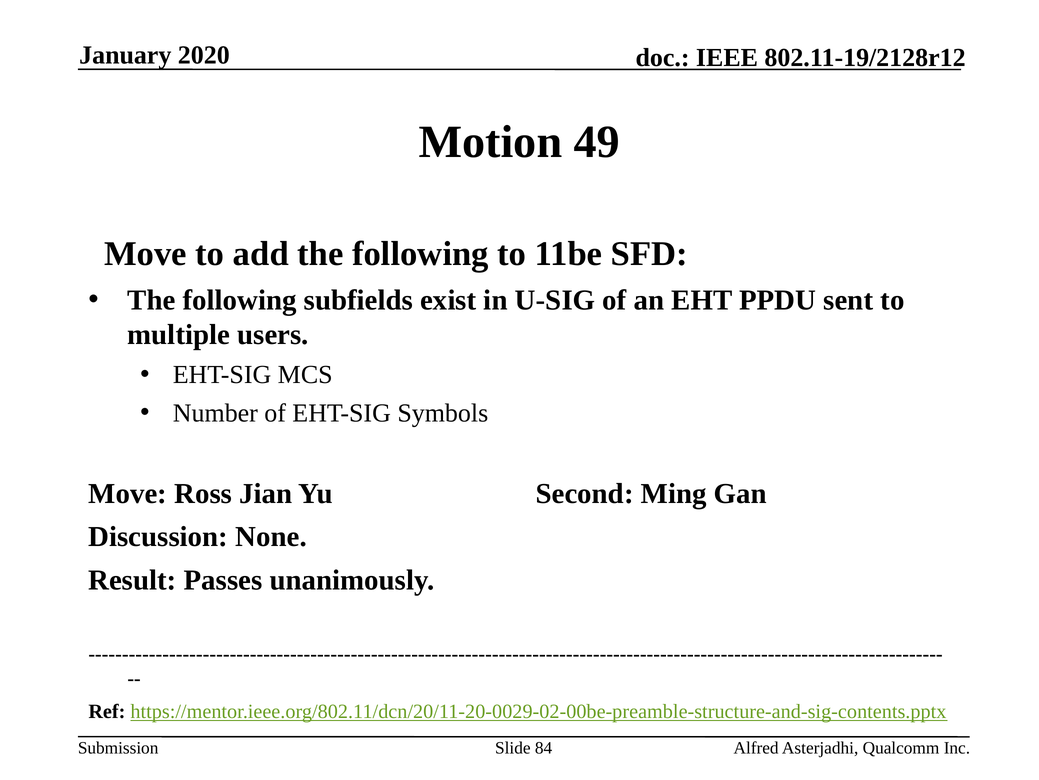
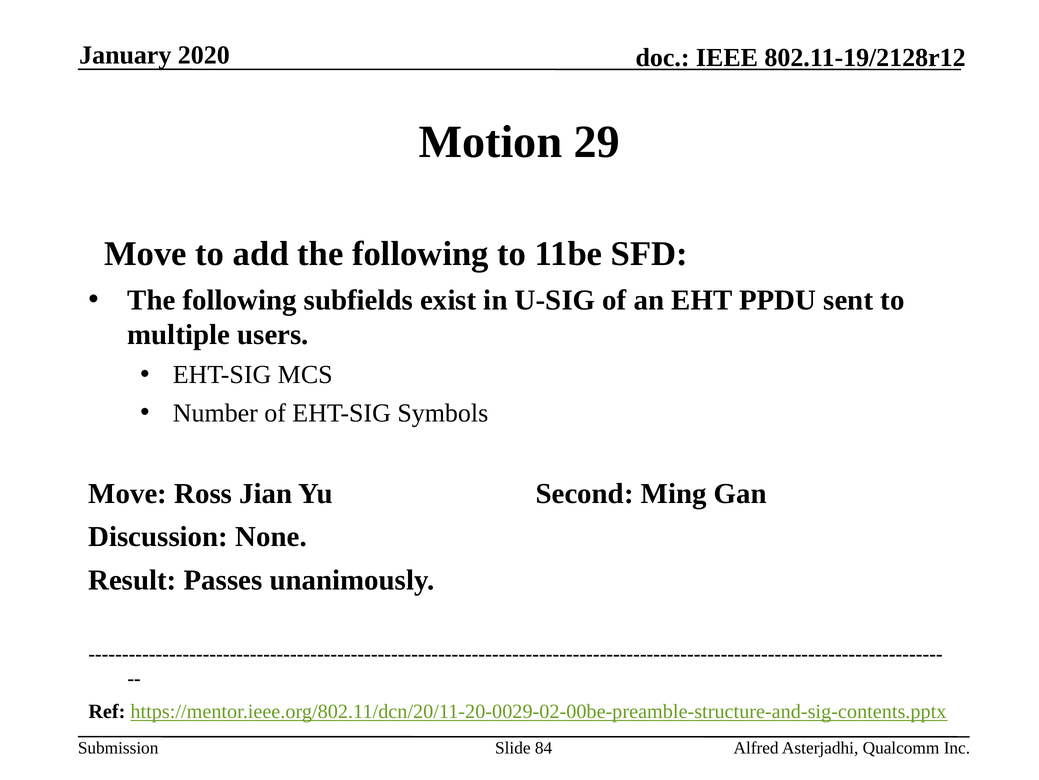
49: 49 -> 29 (597, 142)
